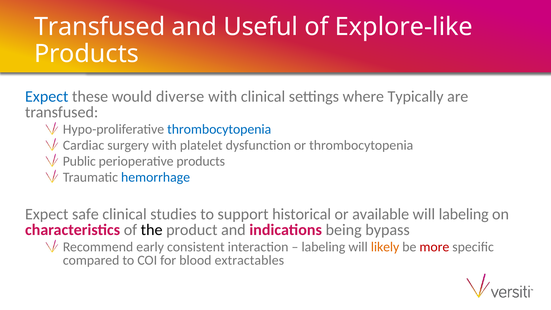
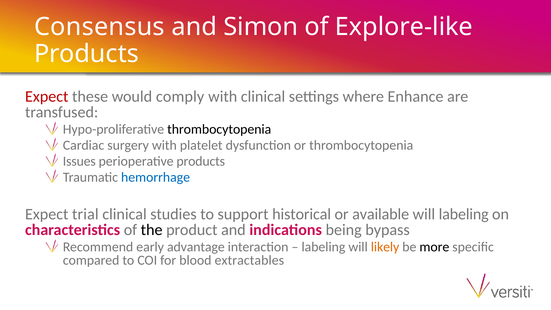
Transfused: Transfused -> Consensus (99, 27)
Useful: Useful -> Simon (261, 27)
Expect colour: blue -> red (47, 97)
diverse: diverse -> comply (180, 97)
Typically: Typically -> Enhance (416, 97)
thrombocytopenia colour: blue -> black (219, 129)
Public: Public -> Issues (79, 161)
safe: safe -> trial (85, 214)
consistent: consistent -> advantage (196, 247)
more colour: red -> black (434, 247)
